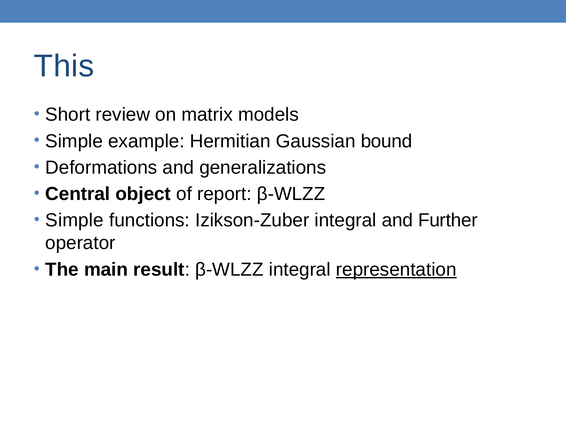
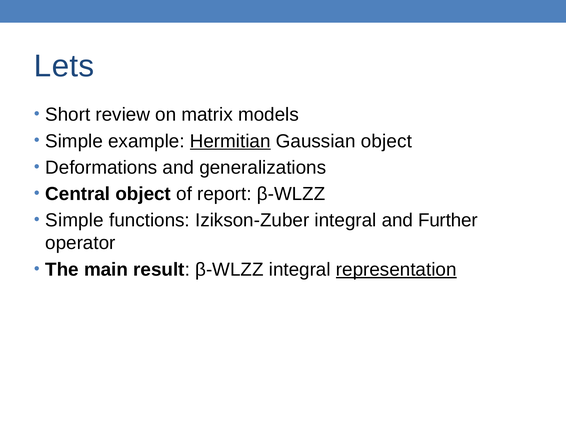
This: This -> Lets (64, 66)
Hermitian underline: none -> present (230, 141)
Gaussian bound: bound -> object (386, 141)
